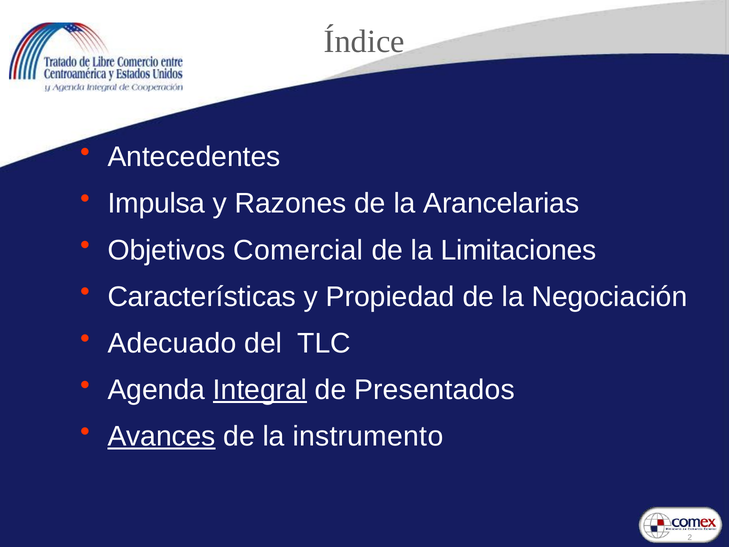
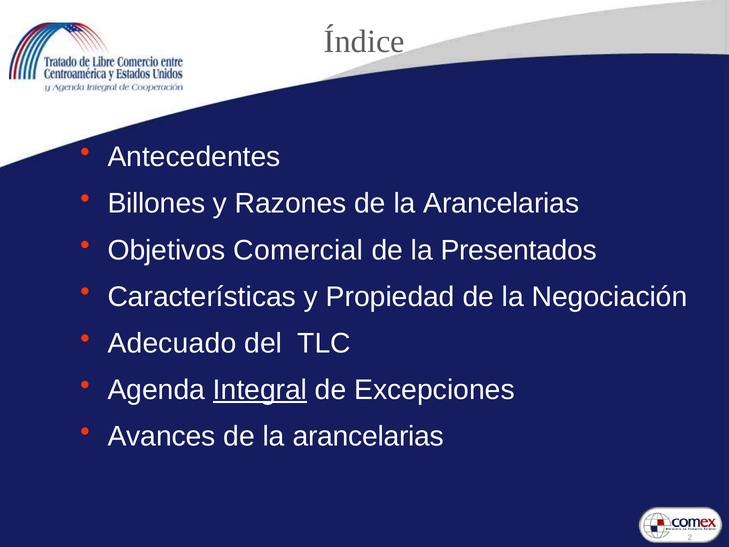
Impulsa: Impulsa -> Billones (156, 204)
Limitaciones: Limitaciones -> Presentados (519, 250)
Presentados: Presentados -> Excepciones (435, 390)
Avances underline: present -> none (162, 436)
instrumento: instrumento -> arancelarias (368, 436)
